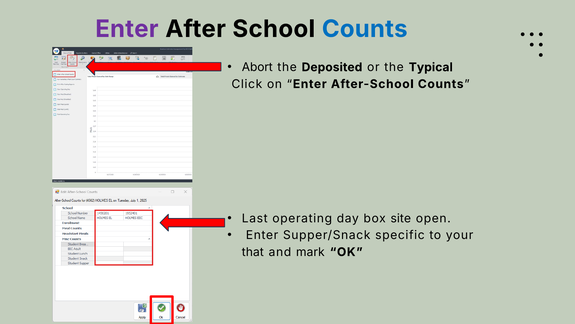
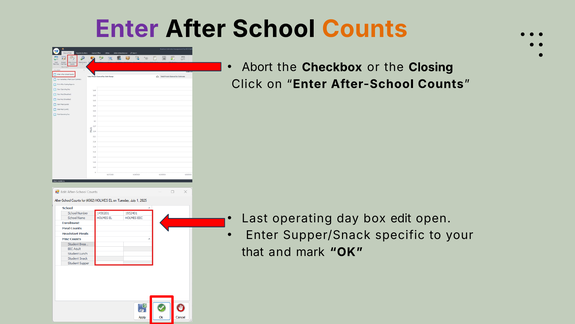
Counts colour: blue -> orange (365, 29)
Deposited: Deposited -> Checkbox (332, 67)
Typical: Typical -> Closing (431, 67)
site: site -> edit (401, 218)
